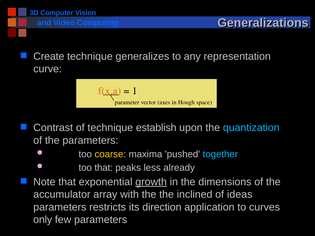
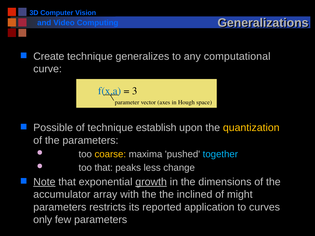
representation: representation -> computational (237, 56)
f(x,a colour: orange -> blue (110, 91)
1: 1 -> 3 (135, 91)
Contrast: Contrast -> Possible (53, 128)
quantization colour: light blue -> yellow (251, 128)
already: already -> change (179, 168)
Note underline: none -> present (44, 182)
ideas: ideas -> might (240, 195)
direction: direction -> reported (162, 207)
